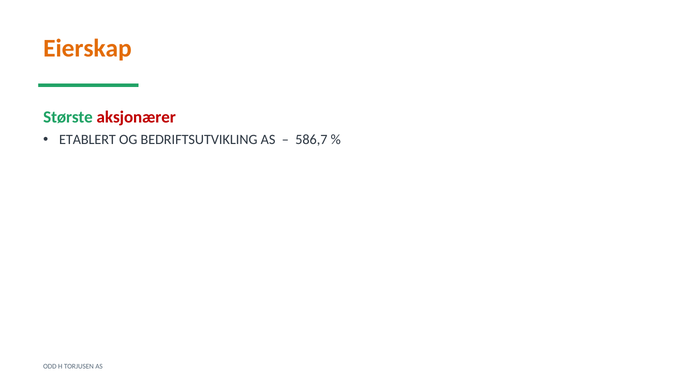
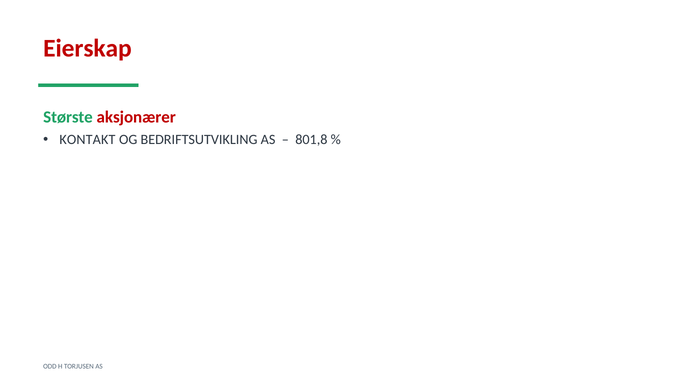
Eierskap colour: orange -> red (87, 48)
ETABLERT: ETABLERT -> KONTAKT (87, 140)
586,7: 586,7 -> 801,8 (311, 140)
